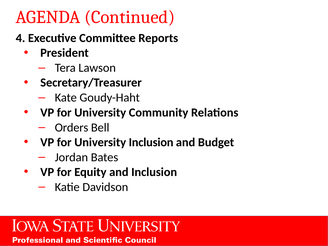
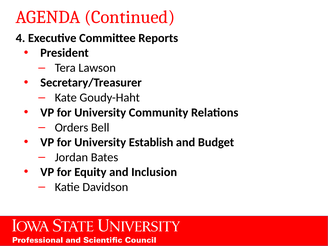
University Inclusion: Inclusion -> Establish (151, 142)
